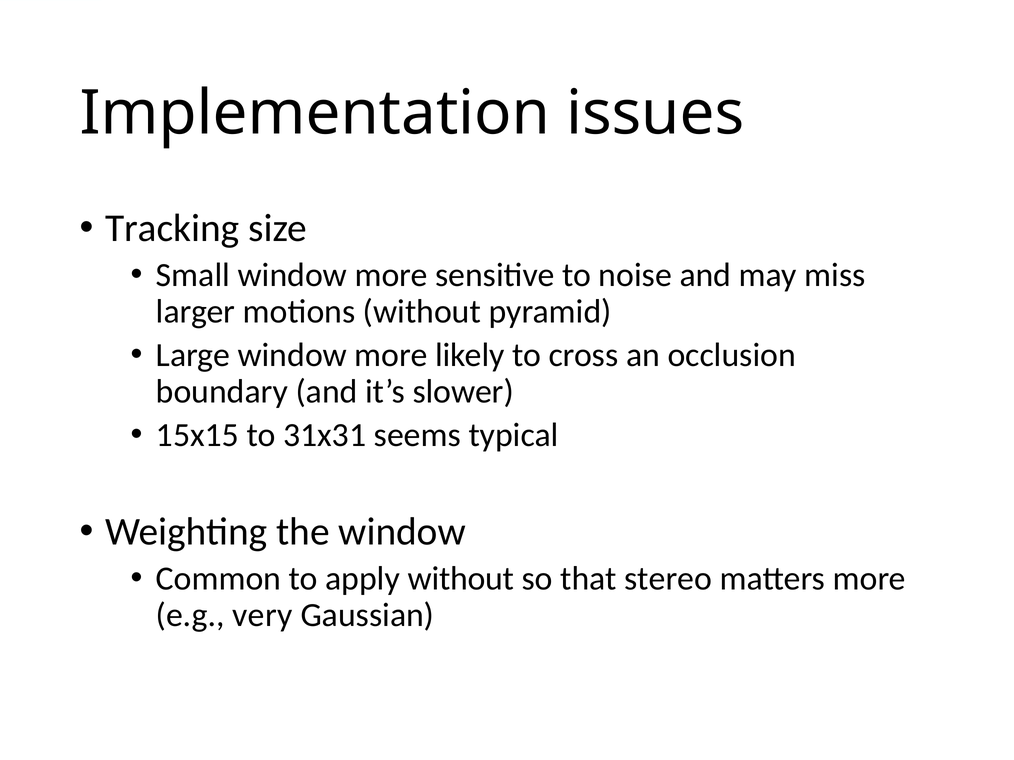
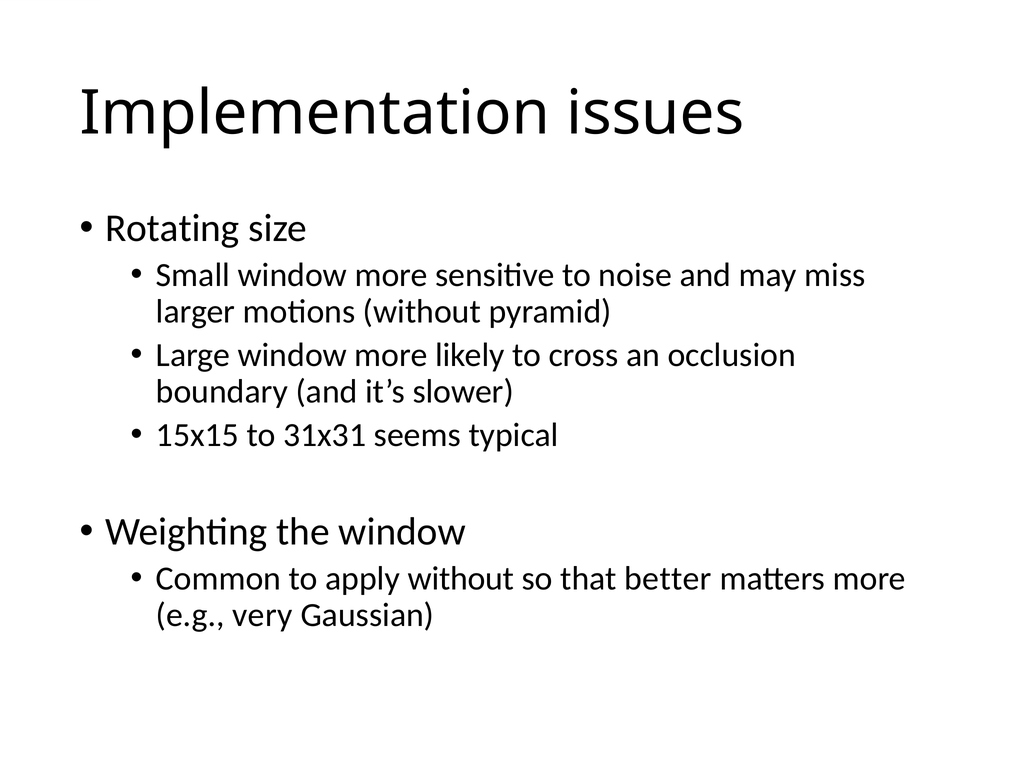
Tracking: Tracking -> Rotating (172, 229)
stereo: stereo -> better (668, 579)
